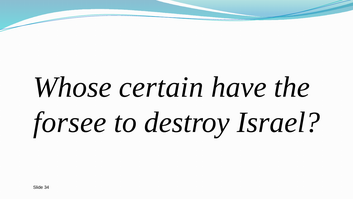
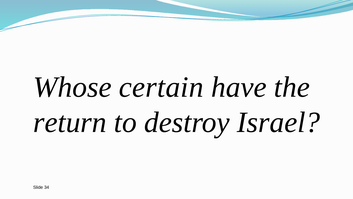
forsee: forsee -> return (70, 122)
